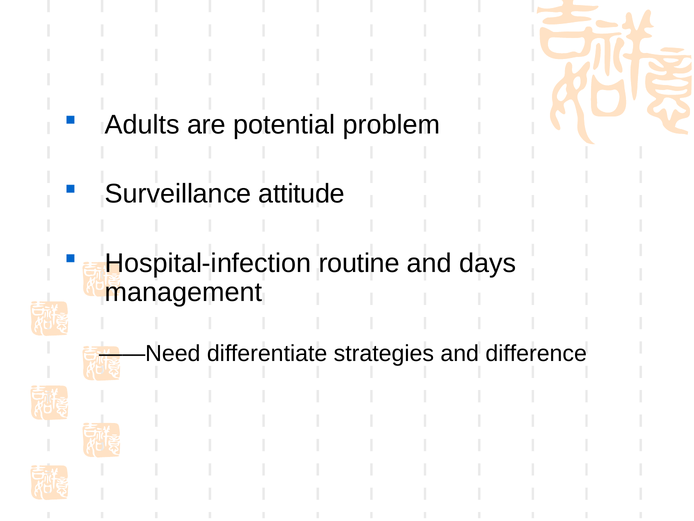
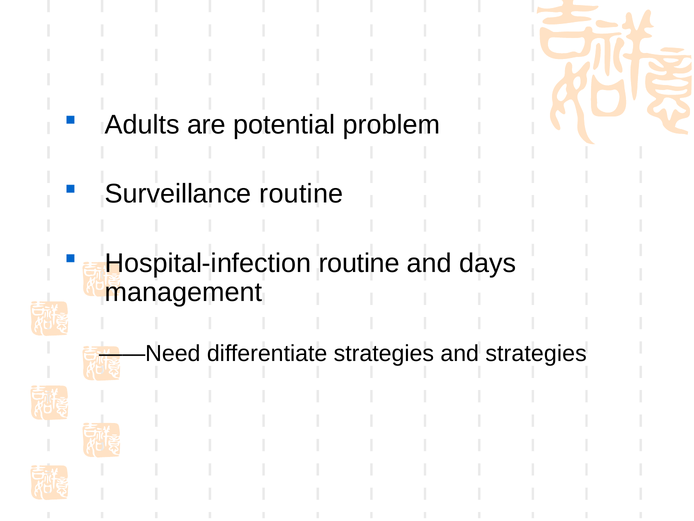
Surveillance attitude: attitude -> routine (301, 194)
and difference: difference -> strategies (536, 353)
